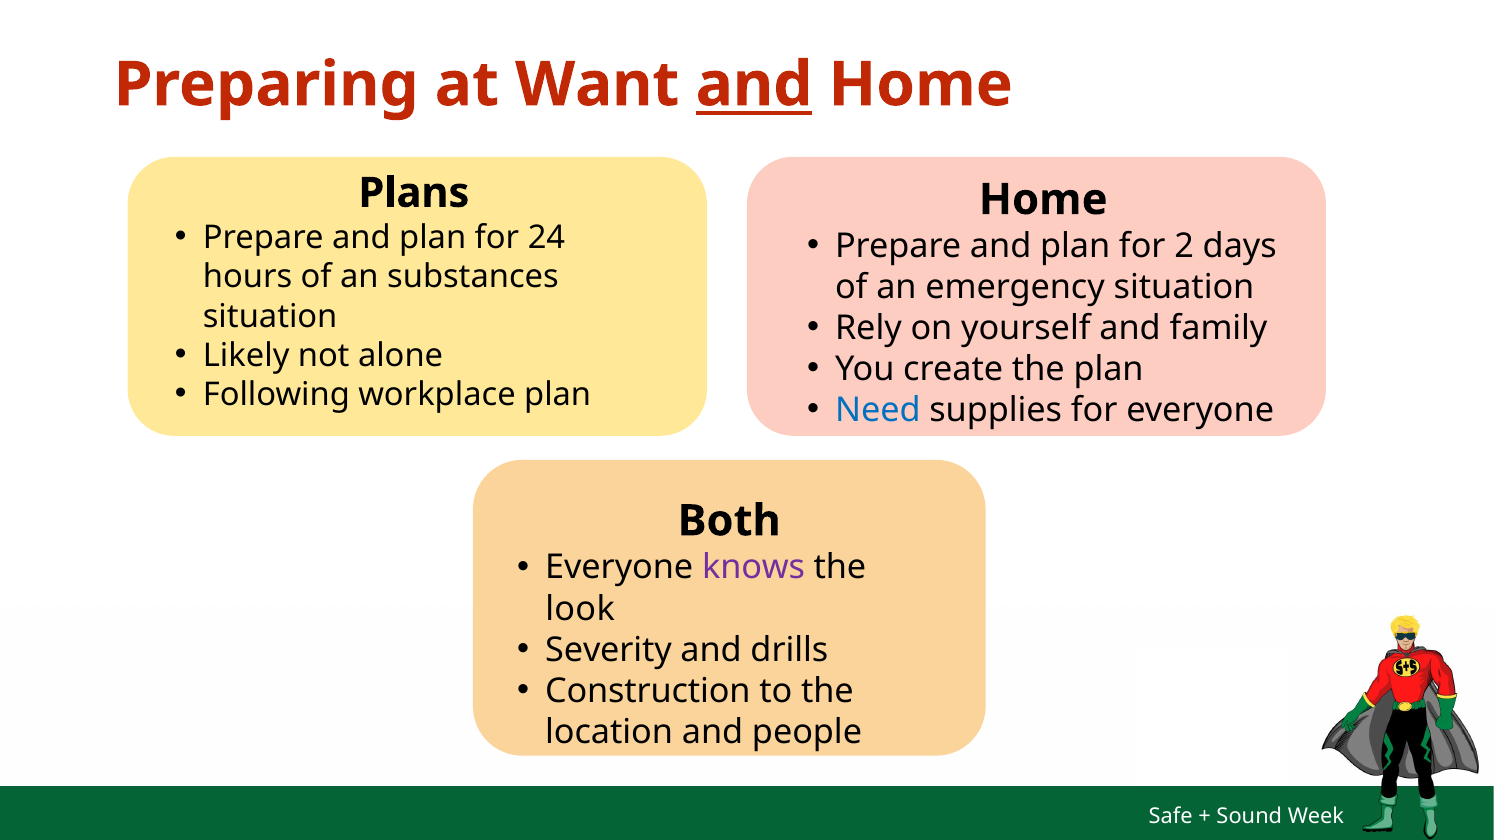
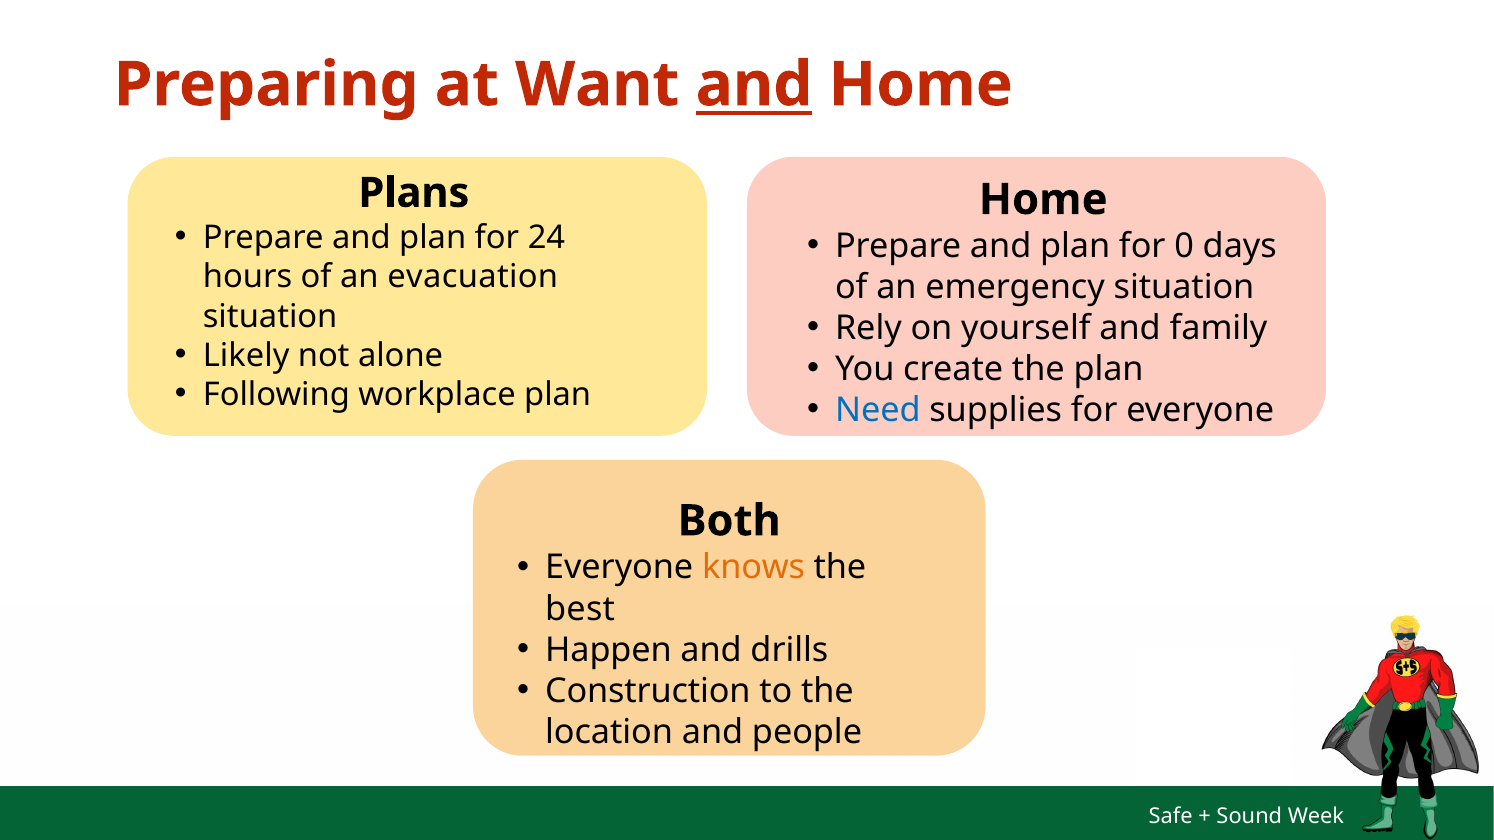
2: 2 -> 0 (1184, 246)
substances: substances -> evacuation (473, 277)
knows colour: purple -> orange (754, 568)
look: look -> best (580, 609)
Severity: Severity -> Happen (608, 650)
